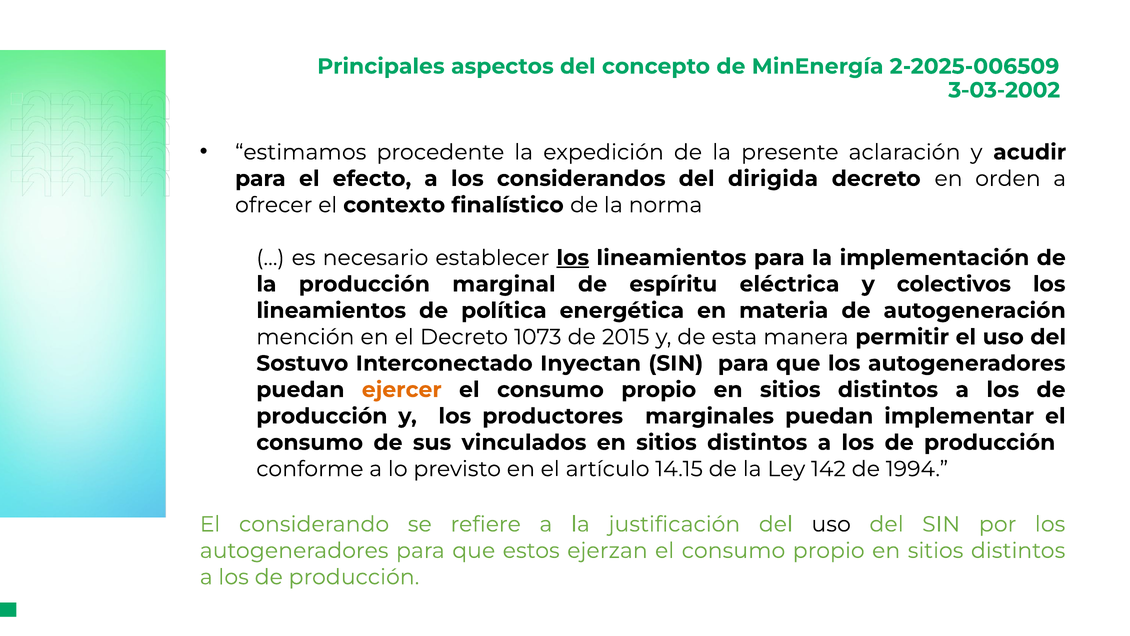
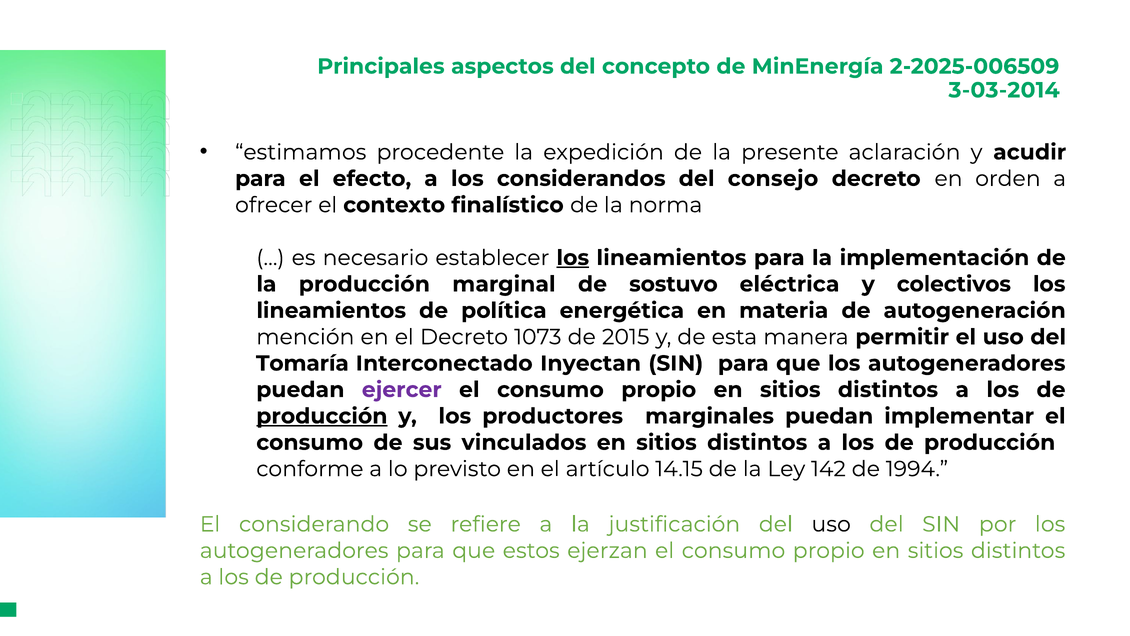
3-03-2002: 3-03-2002 -> 3-03-2014 (1004, 90)
dirigida: dirigida -> consejo (773, 179)
espíritu: espíritu -> sostuvo (673, 284)
Sostuvo: Sostuvo -> Tomaría (302, 363)
ejercer colour: orange -> purple (402, 390)
producción underline: none -> present (322, 416)
